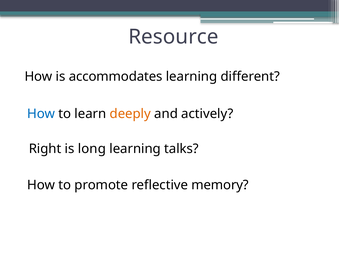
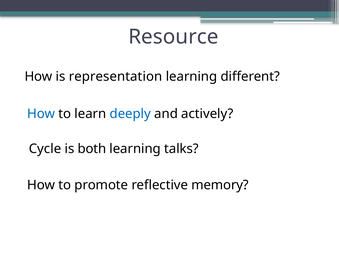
accommodates: accommodates -> representation (116, 77)
deeply colour: orange -> blue (130, 114)
Right: Right -> Cycle (45, 149)
long: long -> both (92, 149)
